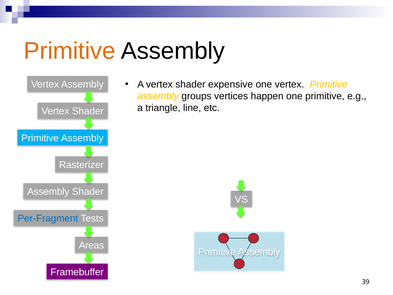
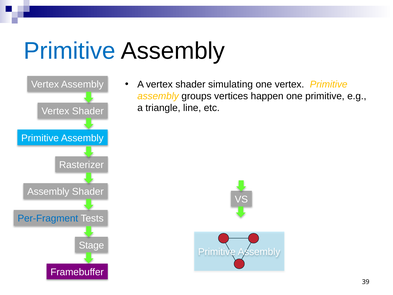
Primitive colour: orange -> blue (70, 51)
expensive: expensive -> simulating (231, 84)
Areas: Areas -> Stage (91, 245)
